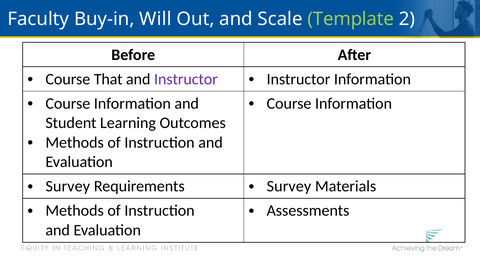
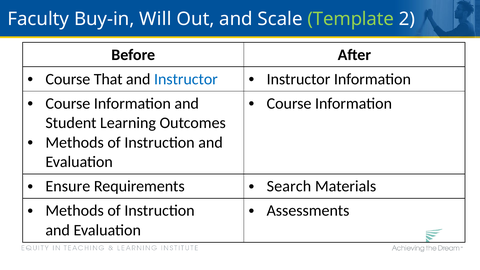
Instructor colour: purple -> blue (186, 79)
Survey: Survey -> Ensure (68, 186)
Survey: Survey -> Search (289, 186)
